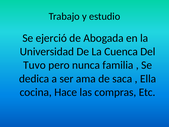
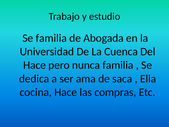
Se ejerció: ejerció -> familia (51, 38)
Tuvo: Tuvo -> Hace (34, 65)
